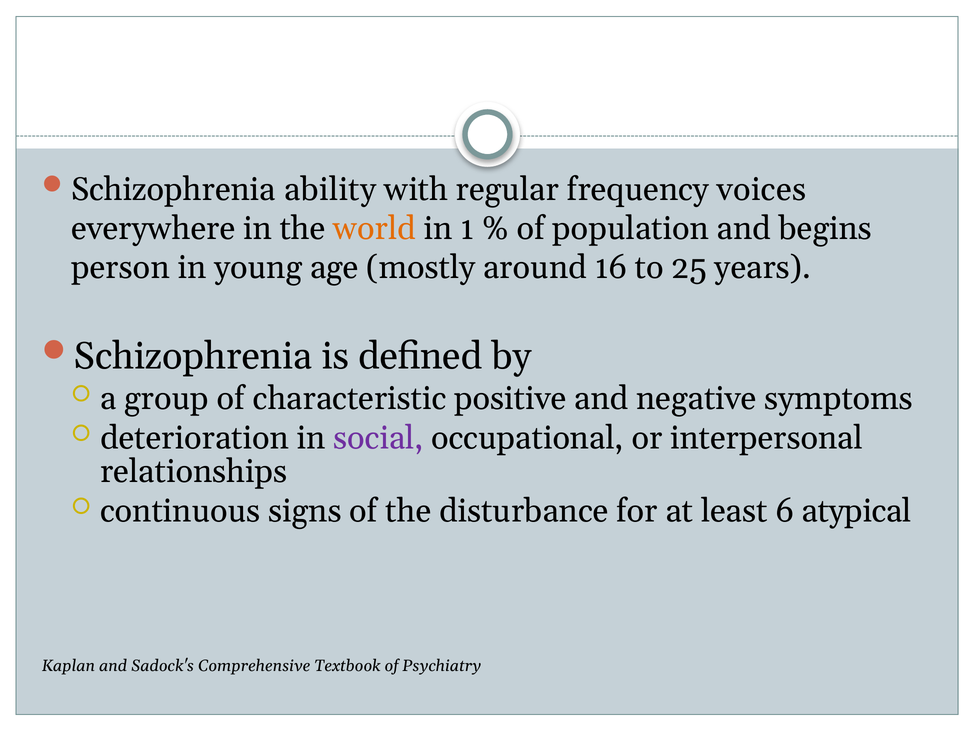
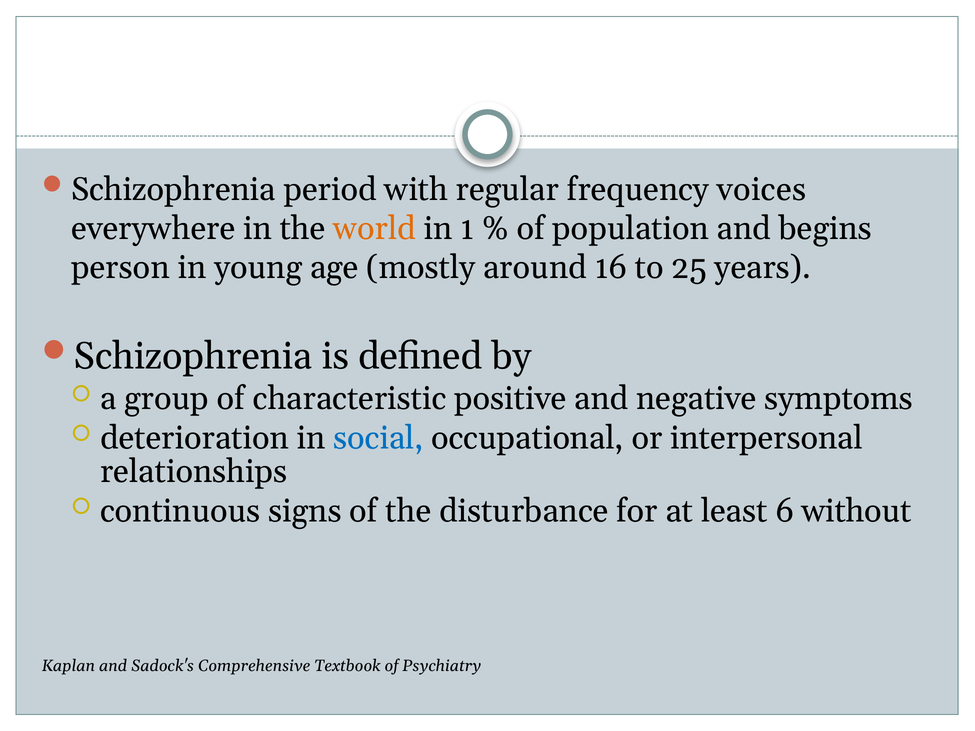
ability: ability -> period (330, 189)
social colour: purple -> blue (378, 438)
atypical: atypical -> without (857, 511)
